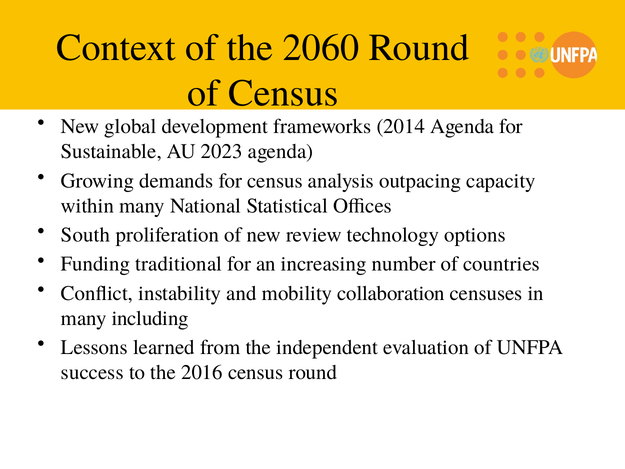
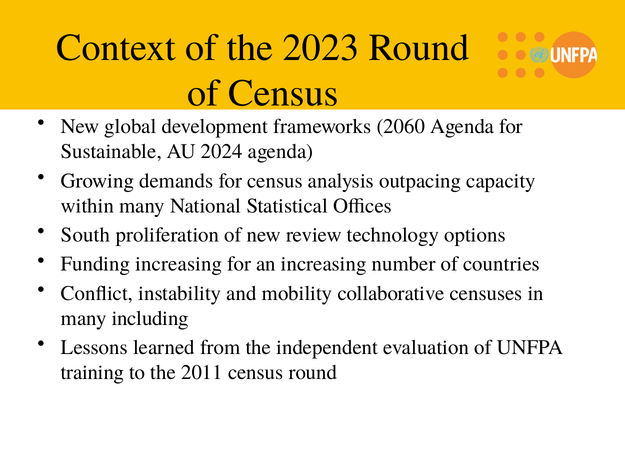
2060: 2060 -> 2023 (321, 47)
2014: 2014 -> 2060 (401, 126)
2023: 2023 -> 2024 (222, 151)
Funding traditional: traditional -> increasing (179, 264)
collaboration: collaboration -> collaborative (391, 293)
success: success -> training (92, 372)
2016: 2016 -> 2011 (202, 372)
